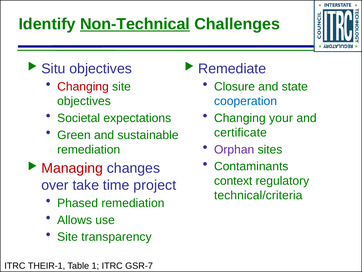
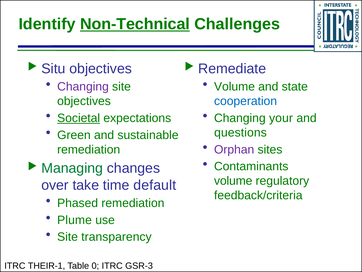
Changing colour: red -> purple (83, 87)
Closure: Closure -> Volume (234, 87)
Societal underline: none -> present (79, 118)
certificate: certificate -> questions (240, 132)
Managing colour: red -> green (72, 168)
context: context -> volume (233, 181)
project: project -> default (155, 185)
technical/criteria: technical/criteria -> feedback/criteria (258, 195)
Allows: Allows -> Plume (75, 220)
1: 1 -> 0 (95, 265)
GSR-7: GSR-7 -> GSR-3 (139, 265)
